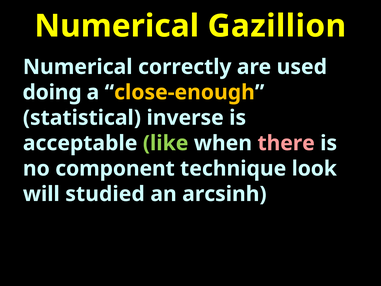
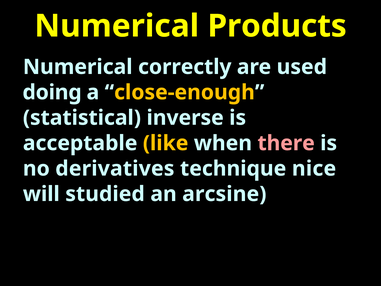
Gazillion: Gazillion -> Products (277, 26)
like colour: light green -> yellow (166, 143)
component: component -> derivatives (115, 168)
look: look -> nice (314, 168)
arcsinh: arcsinh -> arcsine (224, 194)
